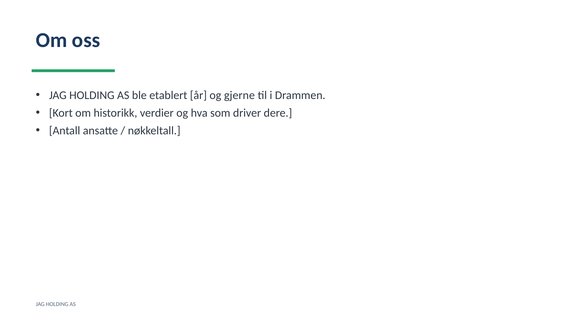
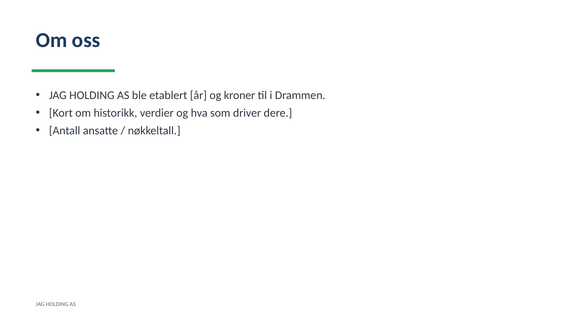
gjerne: gjerne -> kroner (240, 95)
